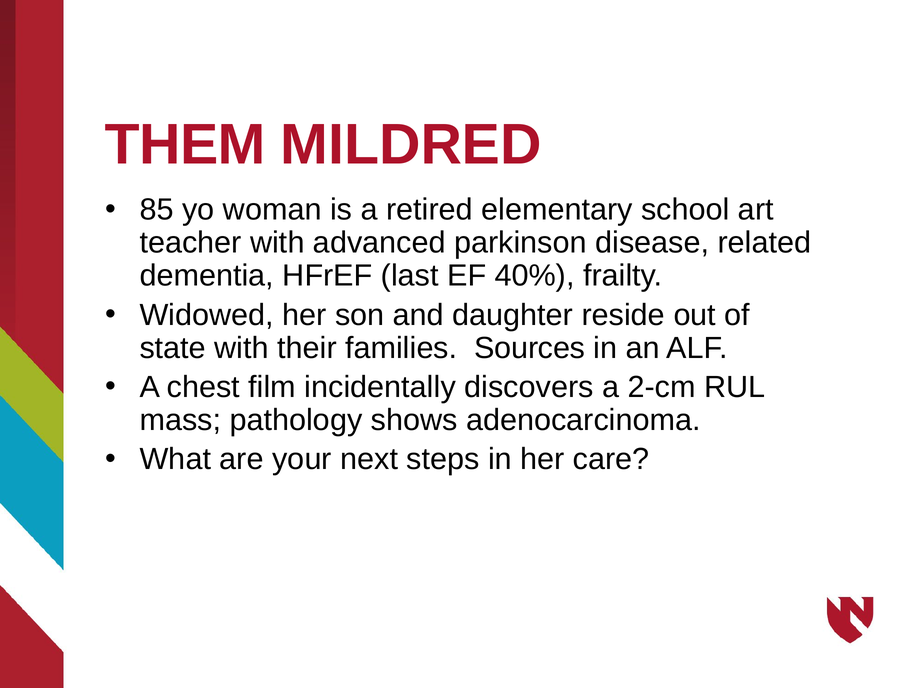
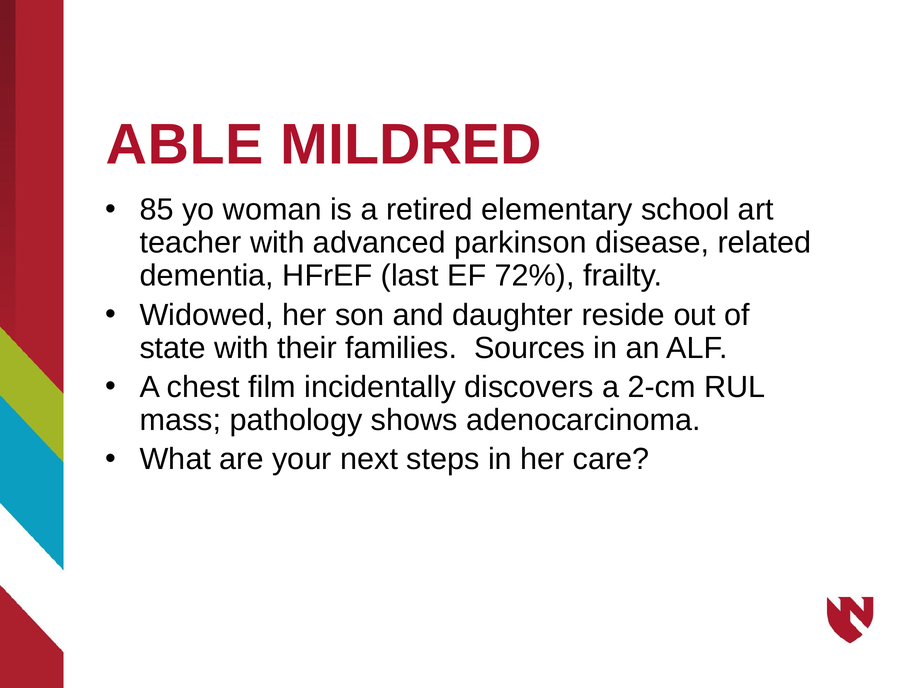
THEM: THEM -> ABLE (185, 145)
40%: 40% -> 72% (535, 276)
